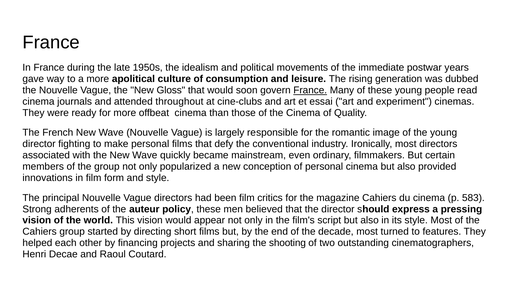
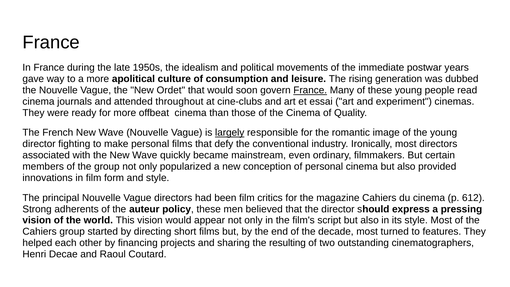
Gloss: Gloss -> Ordet (171, 90)
largely underline: none -> present (230, 133)
583: 583 -> 612 (473, 198)
shooting: shooting -> resulting (287, 243)
